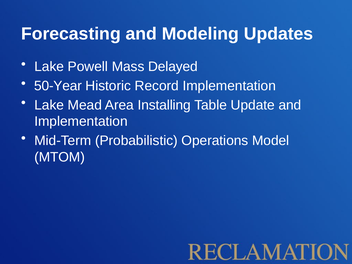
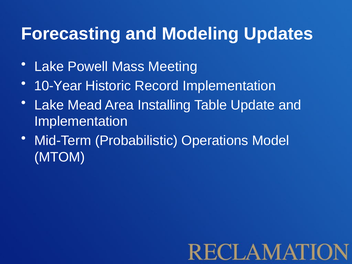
Delayed: Delayed -> Meeting (173, 67)
50-Year: 50-Year -> 10-Year (58, 86)
